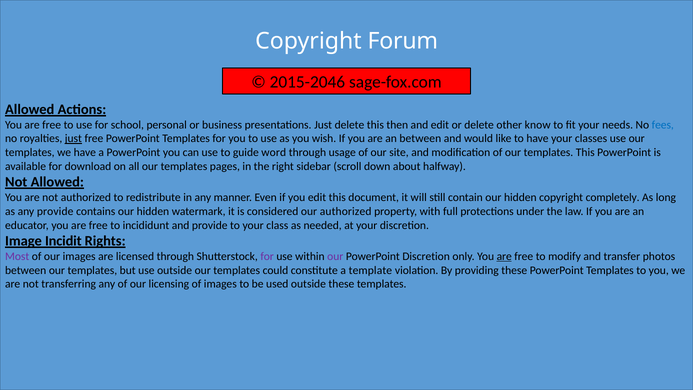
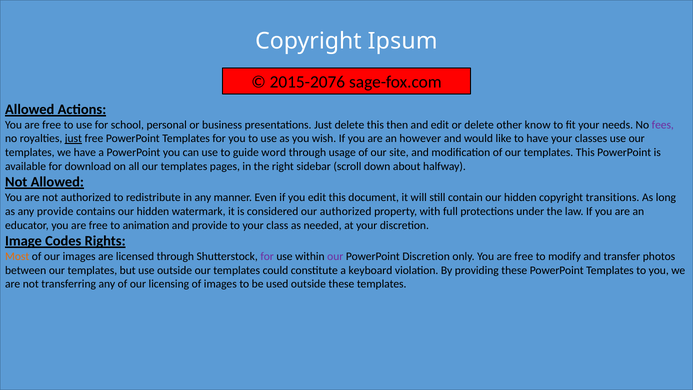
Forum: Forum -> Ipsum (403, 41)
2015-2046: 2015-2046 -> 2015-2076 (307, 82)
fees colour: blue -> purple (663, 125)
an between: between -> however (420, 139)
completely: completely -> transitions (613, 197)
incididunt: incididunt -> animation (146, 225)
Incidit: Incidit -> Codes (63, 241)
Most colour: purple -> orange (17, 256)
are underline: present -> none (504, 256)
template: template -> keyboard (370, 270)
